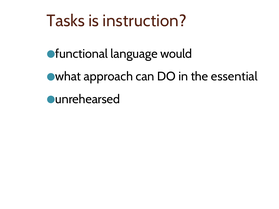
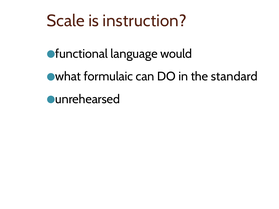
Tasks: Tasks -> Scale (66, 21)
approach: approach -> formulaic (108, 77)
essential: essential -> standard (234, 77)
